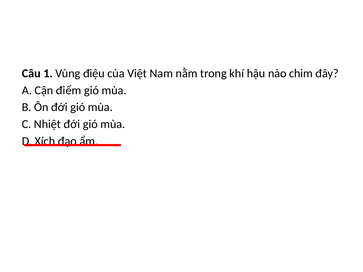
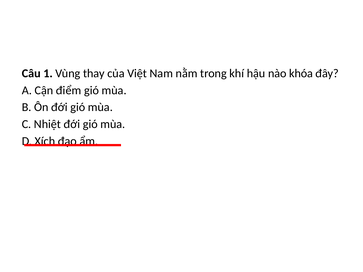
điệu: điệu -> thay (94, 73)
chim: chim -> khóa (301, 73)
